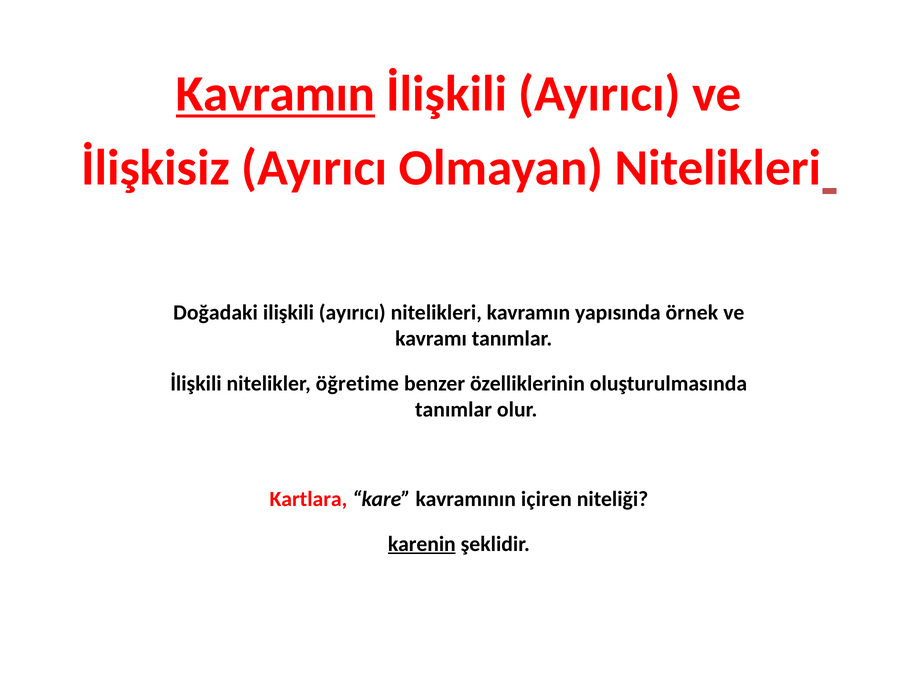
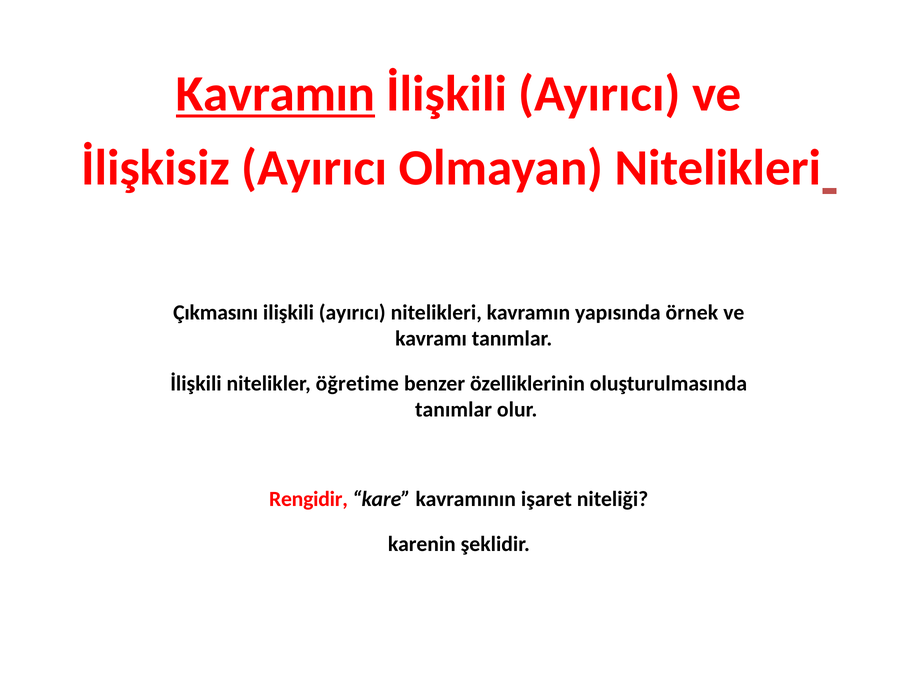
Doğadaki: Doğadaki -> Çıkmasını (216, 313)
Kartlara: Kartlara -> Rengidir (308, 499)
içiren: içiren -> işaret (546, 499)
karenin underline: present -> none (422, 544)
